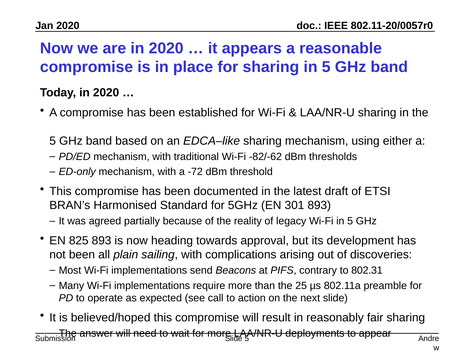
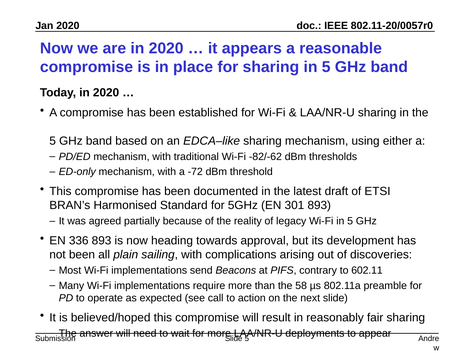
825: 825 -> 336 (79, 240)
802.31: 802.31 -> 602.11 (367, 270)
25: 25 -> 58 (301, 285)
